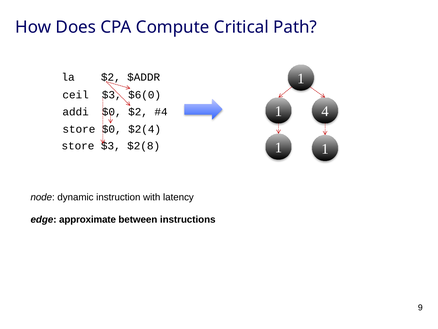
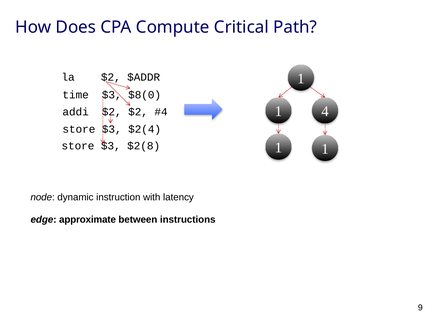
ceil: ceil -> time (76, 95)
$6(0: $6(0 -> $8(0 (145, 95)
addi $0: $0 -> $2 (112, 112)
$0: $0 -> $3 (112, 129)
